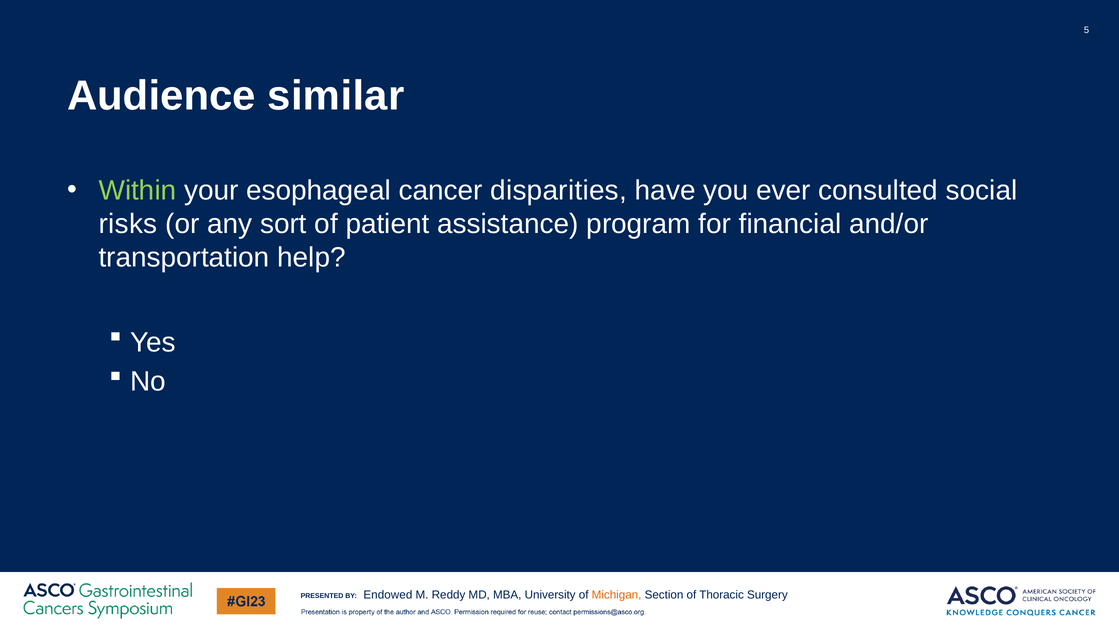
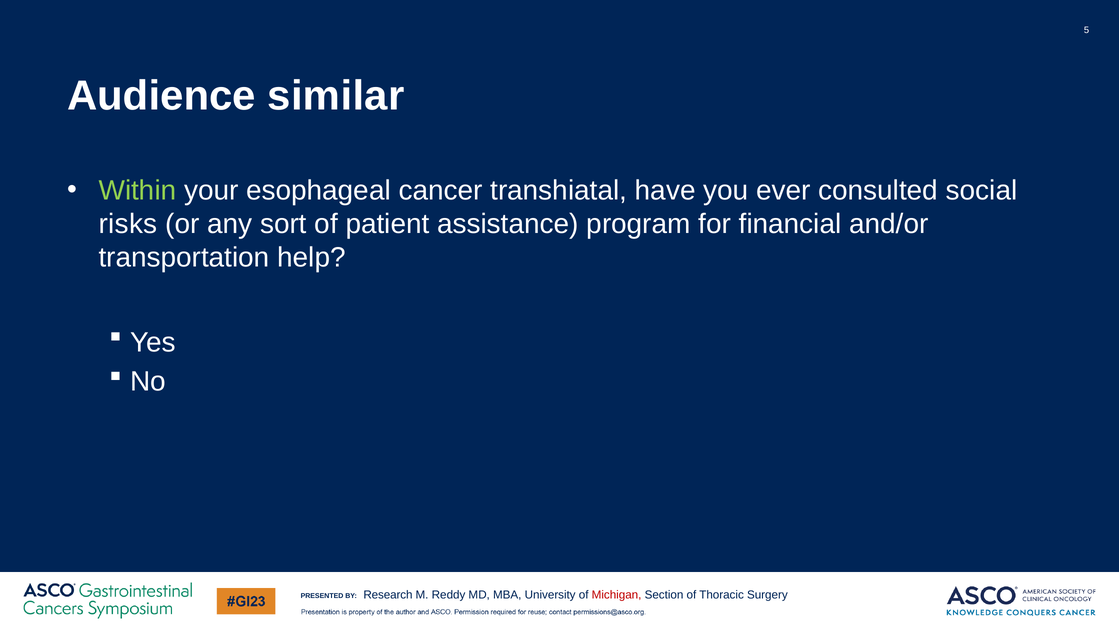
disparities: disparities -> transhiatal (559, 191)
Endowed: Endowed -> Research (388, 595)
Michigan colour: orange -> red (617, 595)
